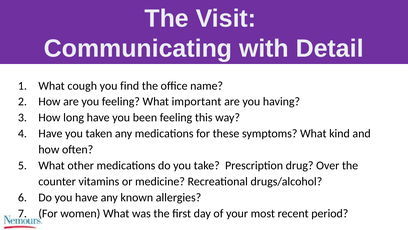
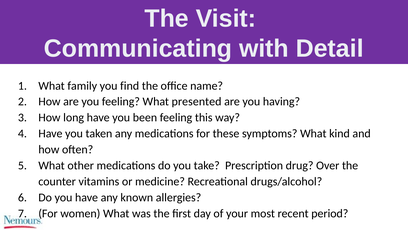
cough: cough -> family (82, 86)
important: important -> presented (197, 101)
